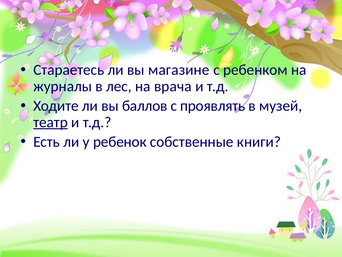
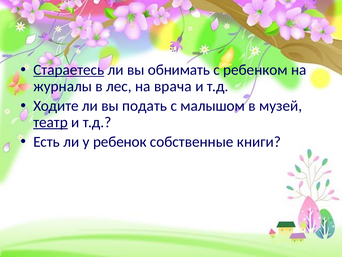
Стараетесь underline: none -> present (69, 70)
магазине: магазине -> обнимать (179, 70)
баллов: баллов -> подать (145, 106)
проявлять: проявлять -> малышом (213, 106)
